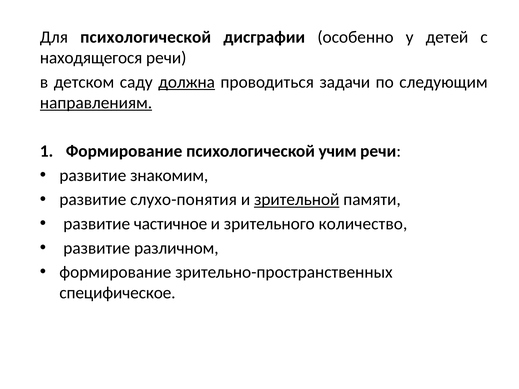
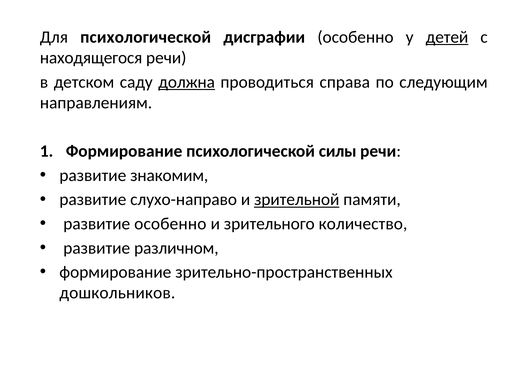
детей underline: none -> present (447, 37)
задачи: задачи -> справа (345, 82)
направлениям underline: present -> none (96, 103)
учим: учим -> силы (338, 151)
слухо-понятия: слухо-понятия -> слухо-направо (184, 200)
развитие частичное: частичное -> особенно (170, 224)
специфическое: специфическое -> дошкольников (117, 293)
